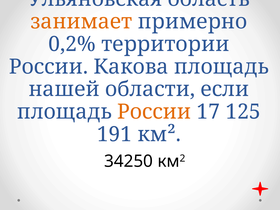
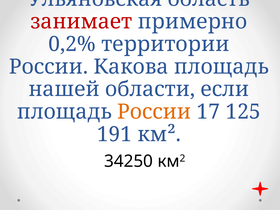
занимает colour: orange -> red (81, 22)
